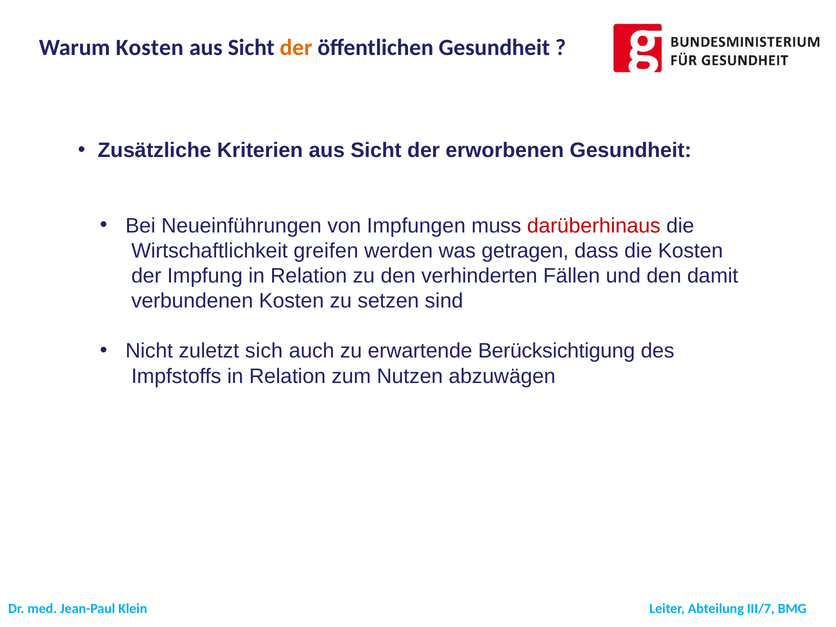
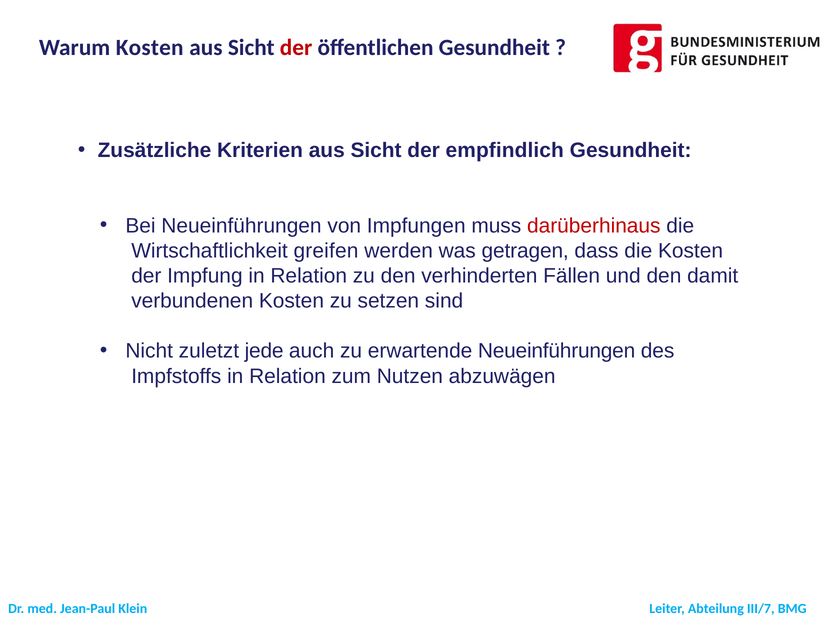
der colour: orange -> red (296, 48)
erworbenen: erworbenen -> empfindlich (505, 150)
sich: sich -> jede (264, 351)
erwartende Berücksichtigung: Berücksichtigung -> Neueinführungen (557, 351)
